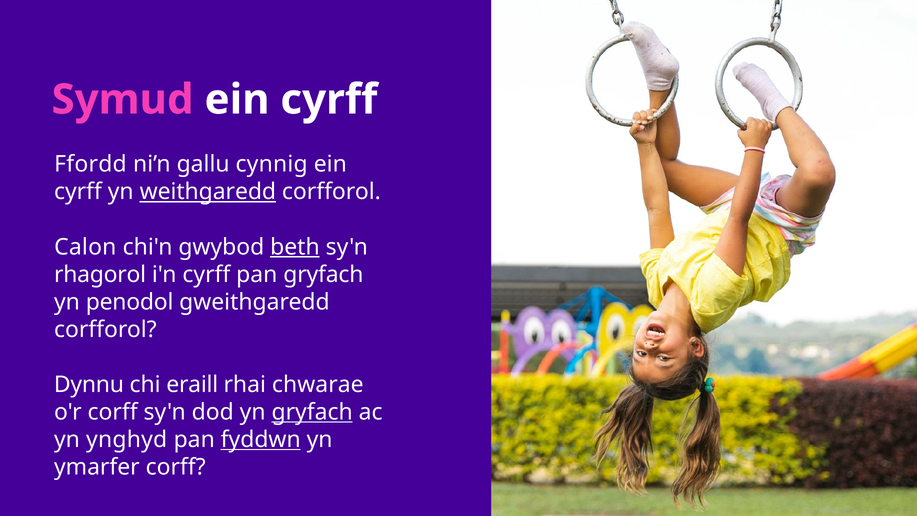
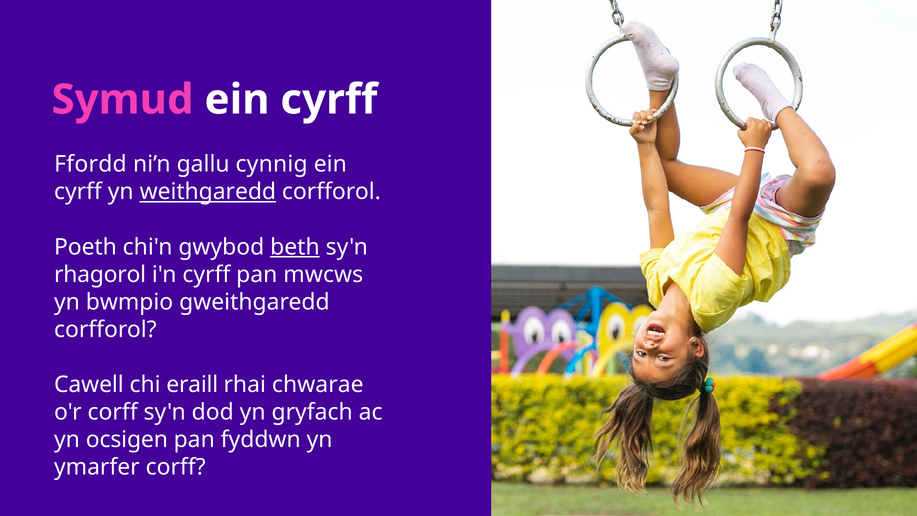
Calon: Calon -> Poeth (85, 247)
pan gryfach: gryfach -> mwcws (323, 274)
penodol: penodol -> bwmpio (129, 302)
Dynnu: Dynnu -> Cawell (89, 384)
gryfach underline: present -> none (312, 412)
ynghyd: ynghyd -> ocsigen (127, 439)
fyddwn underline: present -> none (261, 439)
